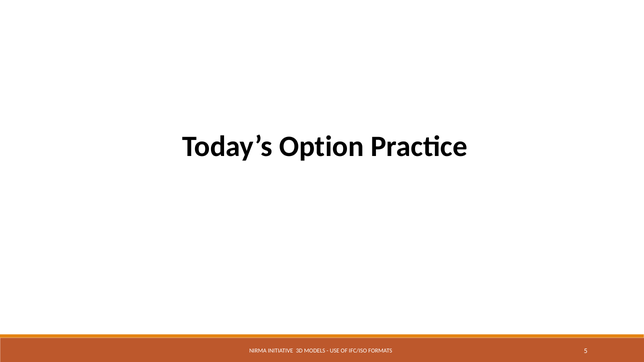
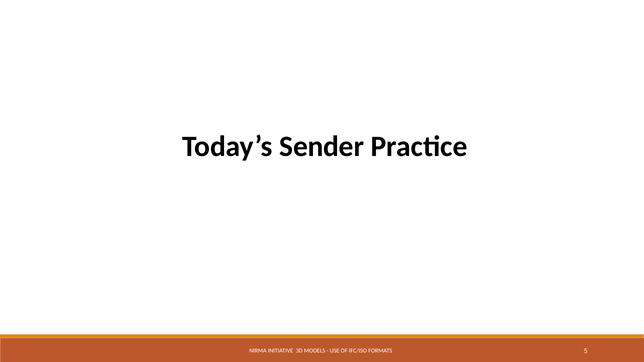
Option: Option -> Sender (322, 146)
